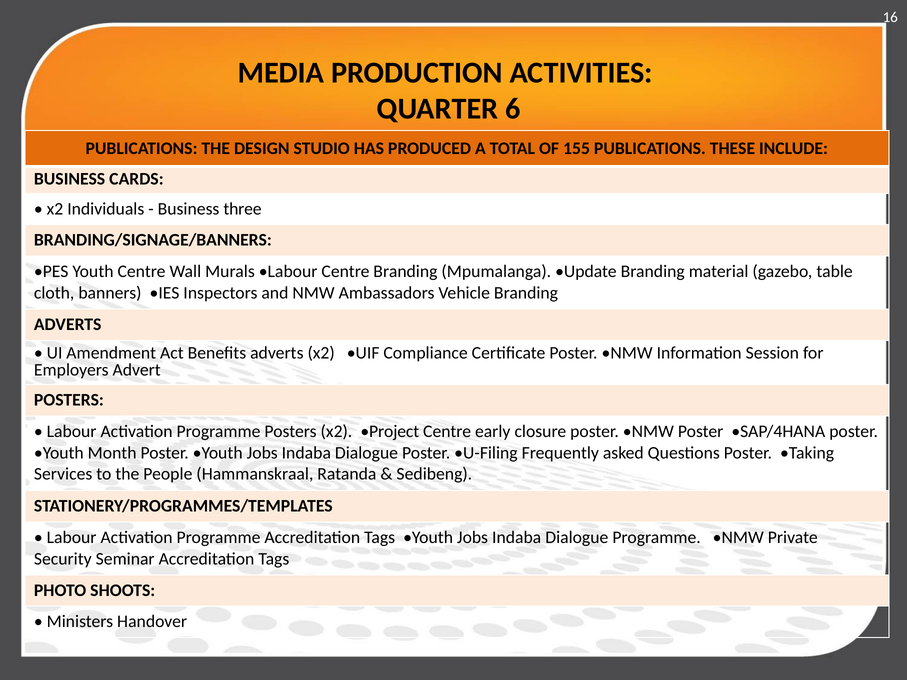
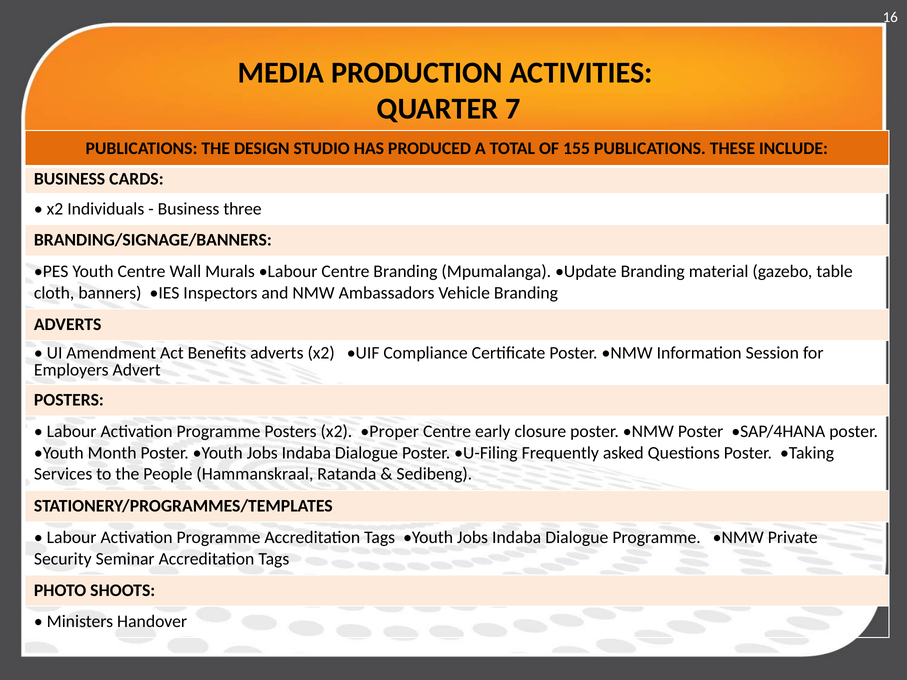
6: 6 -> 7 (513, 109)
Project: Project -> Proper (390, 431)
